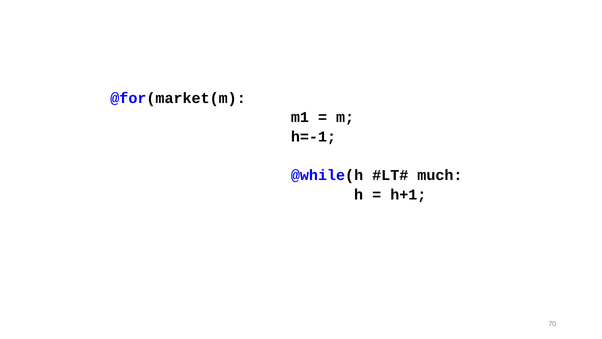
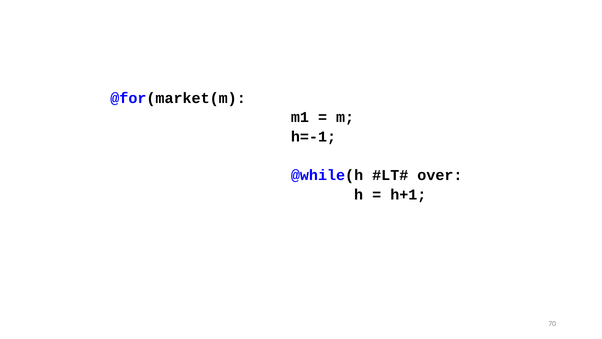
much: much -> over (440, 175)
